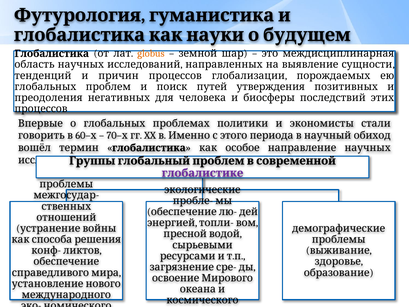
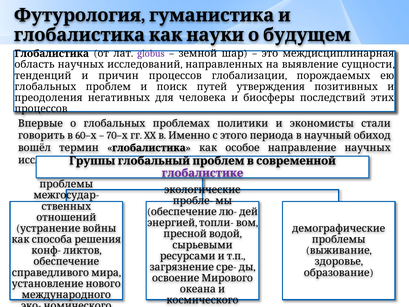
globus colour: orange -> purple (151, 54)
